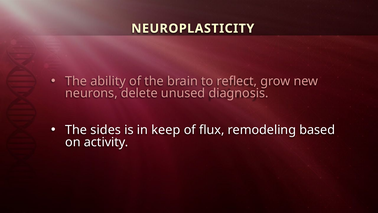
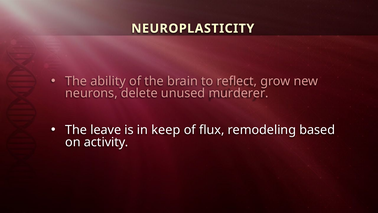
diagnosis: diagnosis -> murderer (239, 93)
sides: sides -> leave (106, 130)
